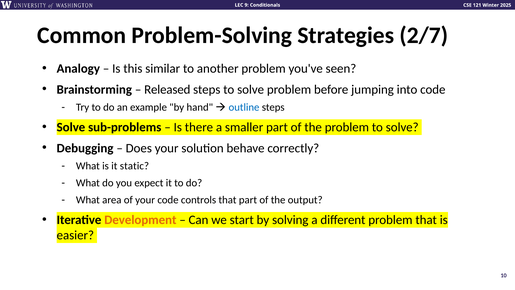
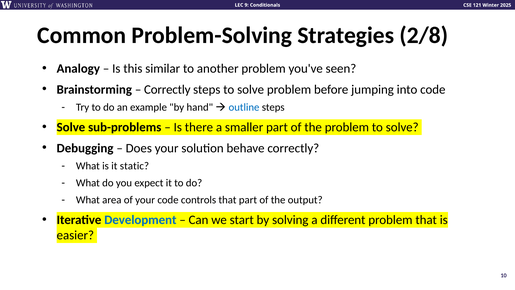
2/7: 2/7 -> 2/8 (424, 35)
Released: Released -> Correctly (167, 89)
Development colour: orange -> blue (140, 220)
